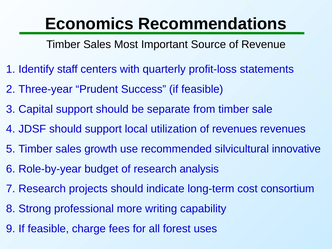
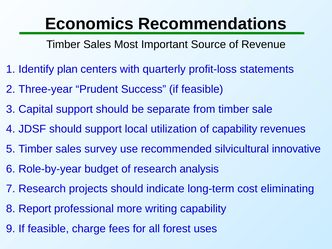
staff: staff -> plan (67, 69)
of revenues: revenues -> capability (235, 129)
growth: growth -> survey (101, 149)
consortium: consortium -> eliminating (287, 189)
Strong: Strong -> Report (35, 209)
